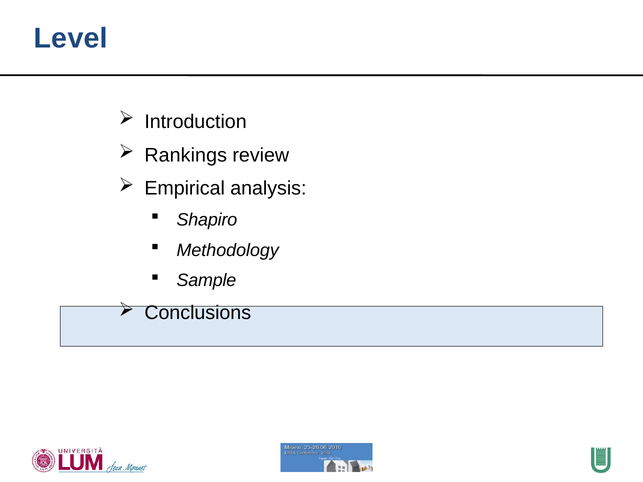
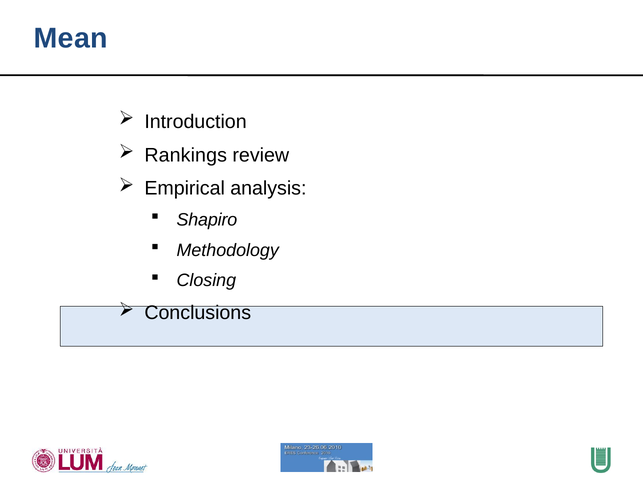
Level: Level -> Mean (71, 38)
Sample: Sample -> Closing (206, 281)
